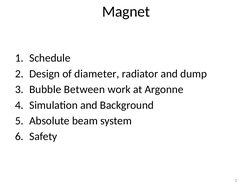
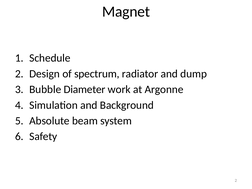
diameter: diameter -> spectrum (97, 74)
Between: Between -> Diameter (85, 89)
